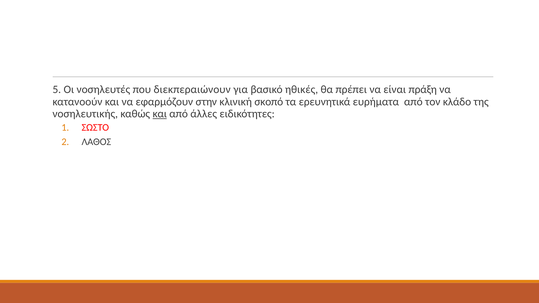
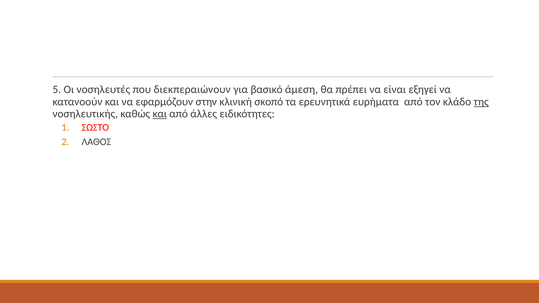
ηθικές: ηθικές -> άμεση (302, 90)
πράξη: πράξη -> εξηγεί (423, 90)
της underline: none -> present (481, 102)
